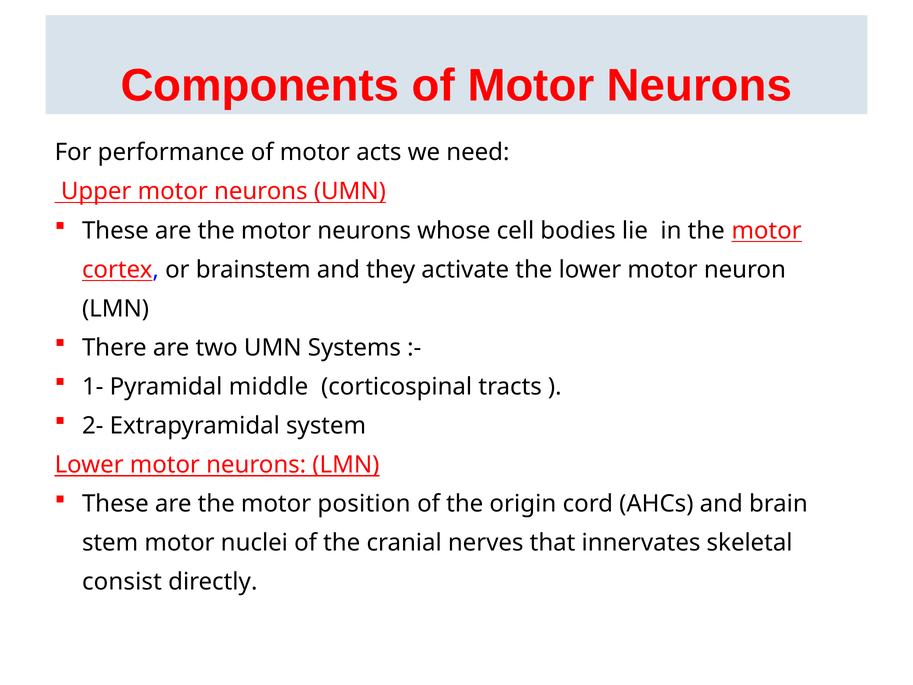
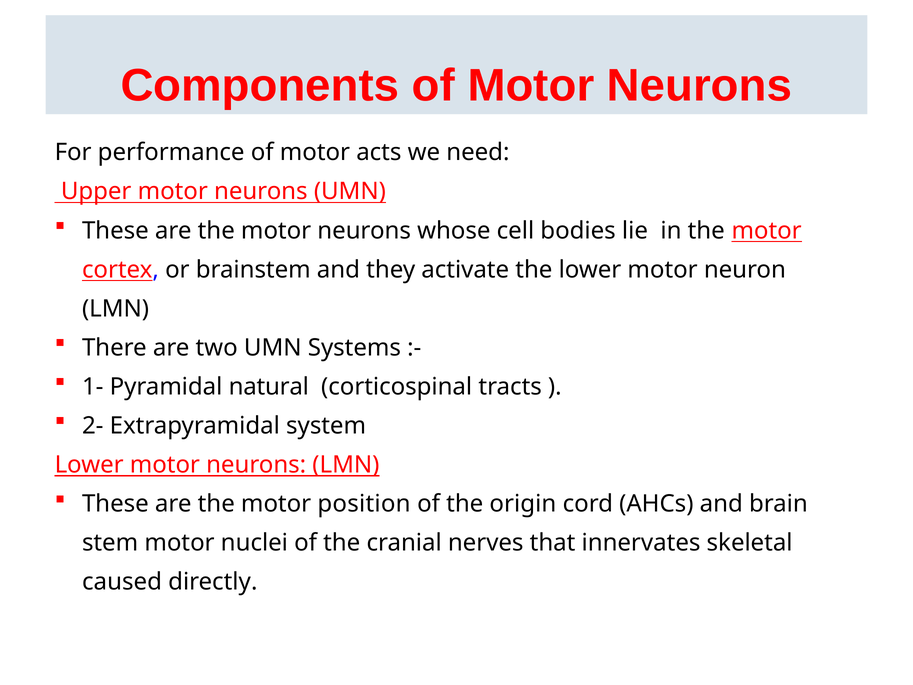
middle: middle -> natural (269, 386)
consist: consist -> caused (122, 581)
